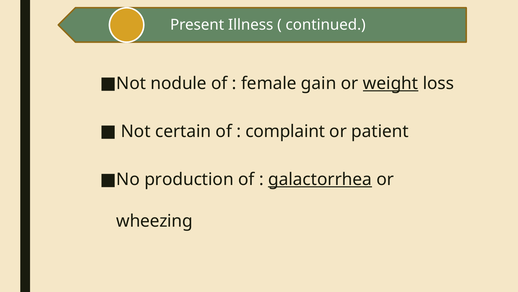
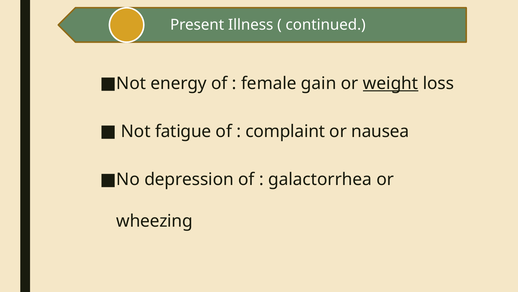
nodule: nodule -> energy (179, 83)
certain: certain -> fatigue (183, 131)
patient: patient -> nausea (380, 131)
production: production -> depression (189, 179)
galactorrhea underline: present -> none (320, 179)
